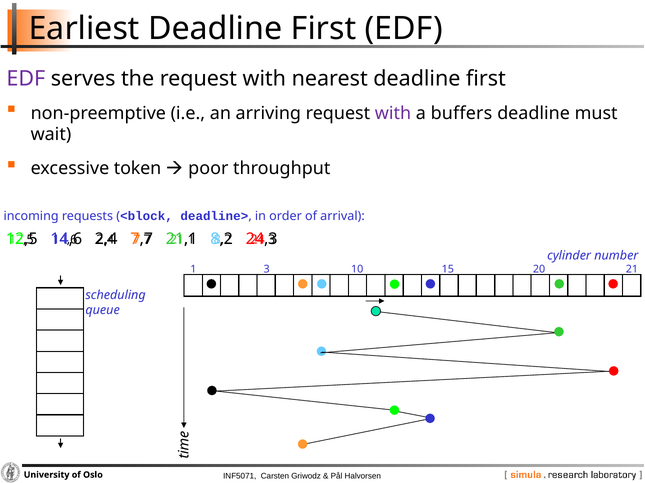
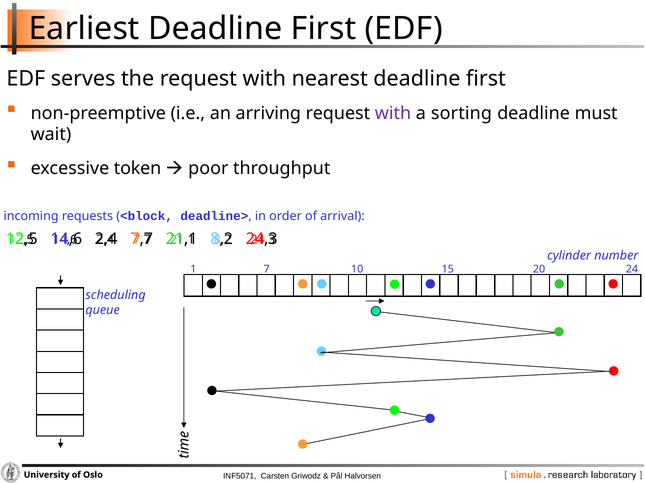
EDF colour: purple -> black (26, 79)
buffers: buffers -> sorting (461, 113)
3: 3 -> 7 (267, 270)
21: 21 -> 24 (632, 270)
